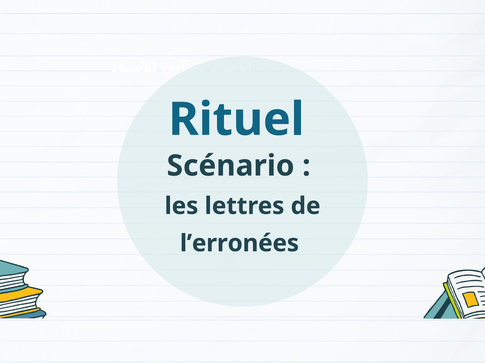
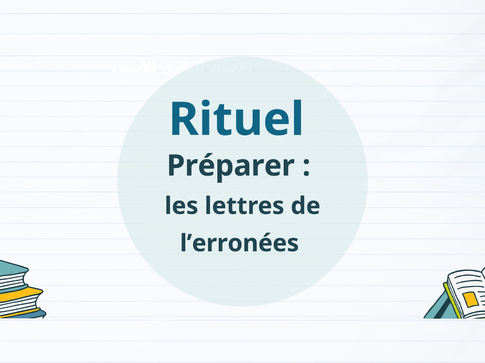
Scénario: Scénario -> Préparer (231, 166)
